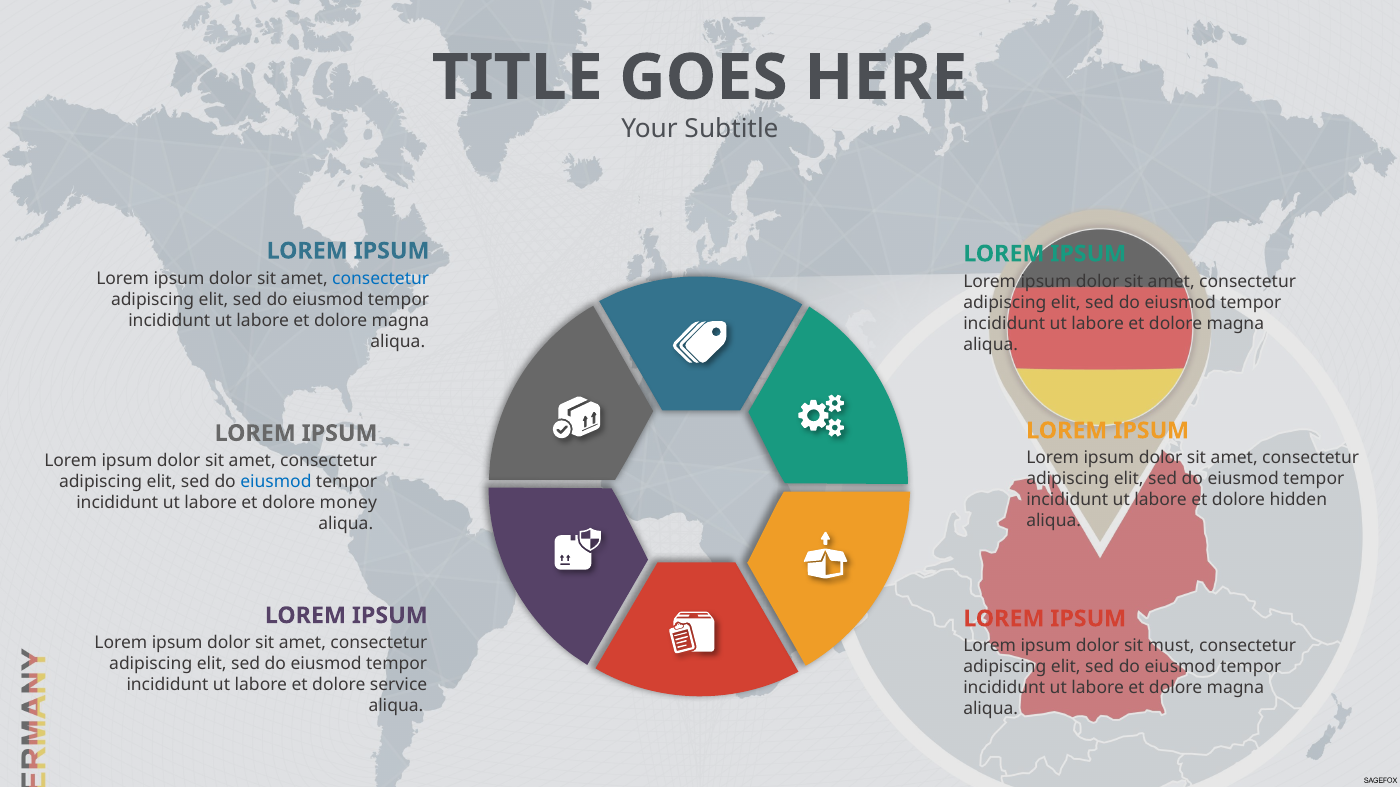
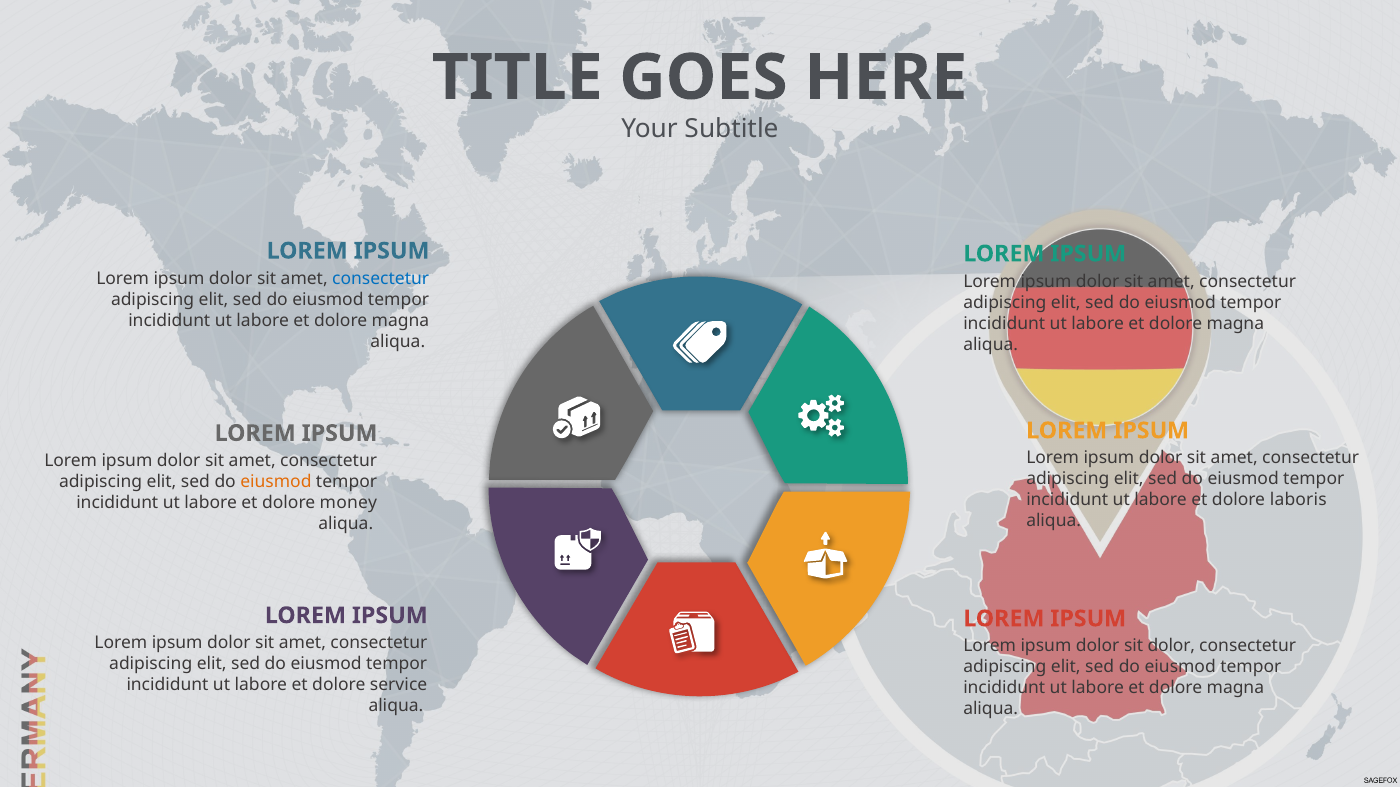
eiusmod colour: blue -> orange (276, 482)
hidden: hidden -> laboris (1298, 500)
sit must: must -> dolor (1171, 647)
